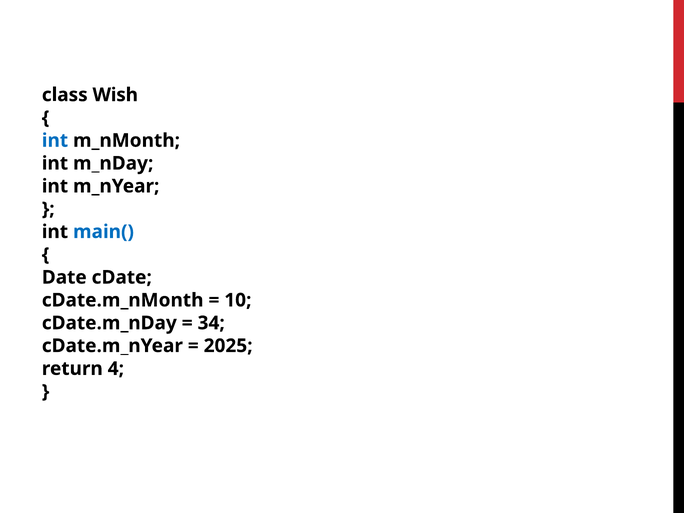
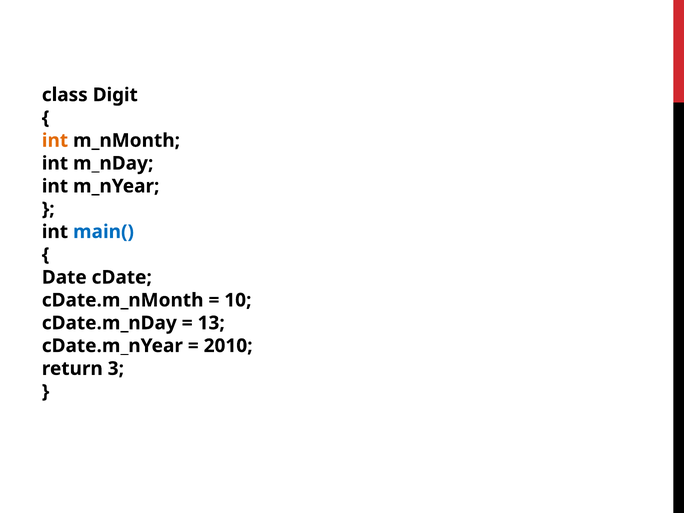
Wish: Wish -> Digit (115, 95)
int colour: blue -> orange (55, 141)
34: 34 -> 13 (211, 323)
2025: 2025 -> 2010 (228, 346)
4: 4 -> 3 (116, 369)
